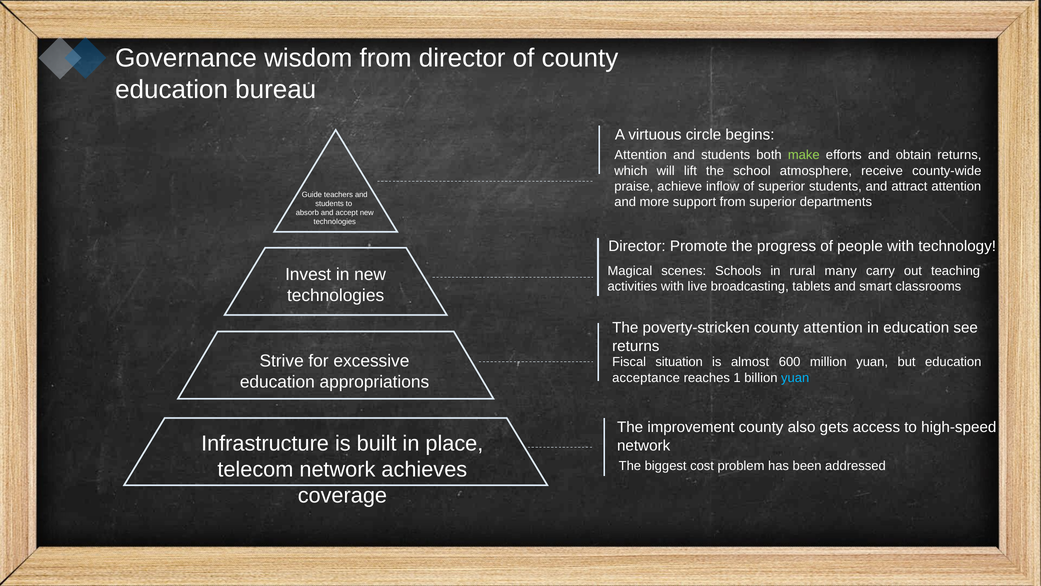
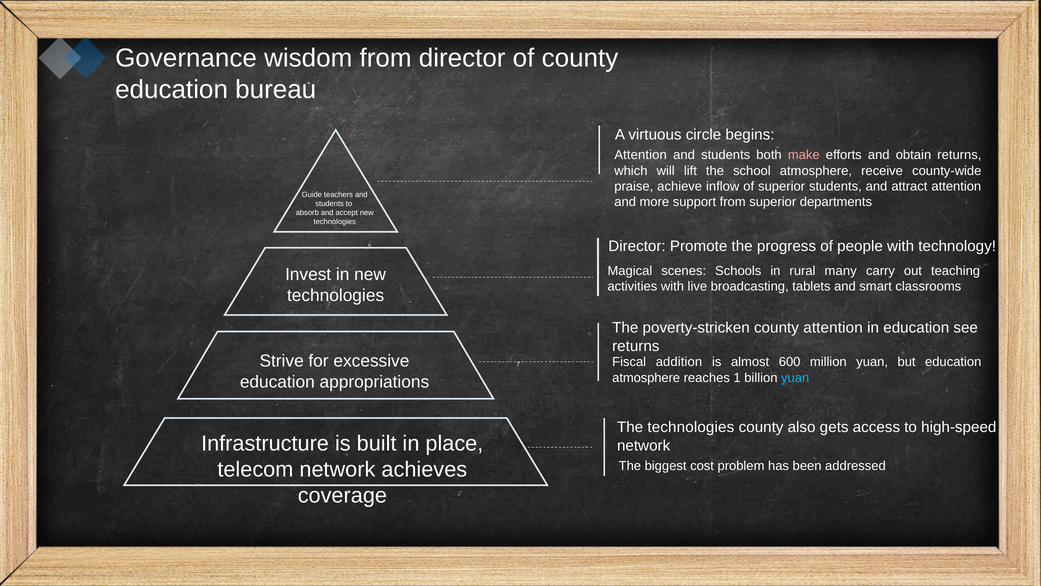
make colour: light green -> pink (804, 155)
situation: situation -> addition (679, 362)
acceptance: acceptance -> atmosphere (646, 378)
The improvement: improvement -> technologies (691, 427)
